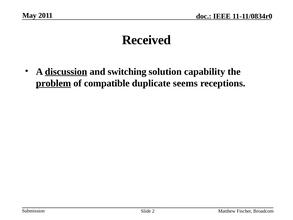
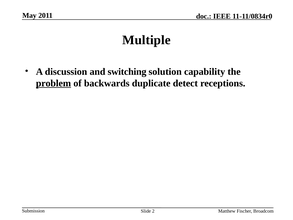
Received: Received -> Multiple (146, 40)
discussion underline: present -> none (66, 72)
compatible: compatible -> backwards (107, 83)
seems: seems -> detect (185, 83)
